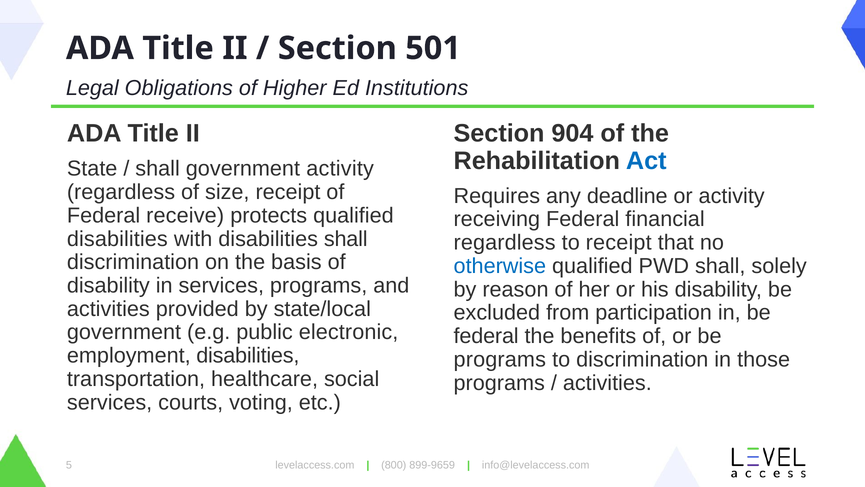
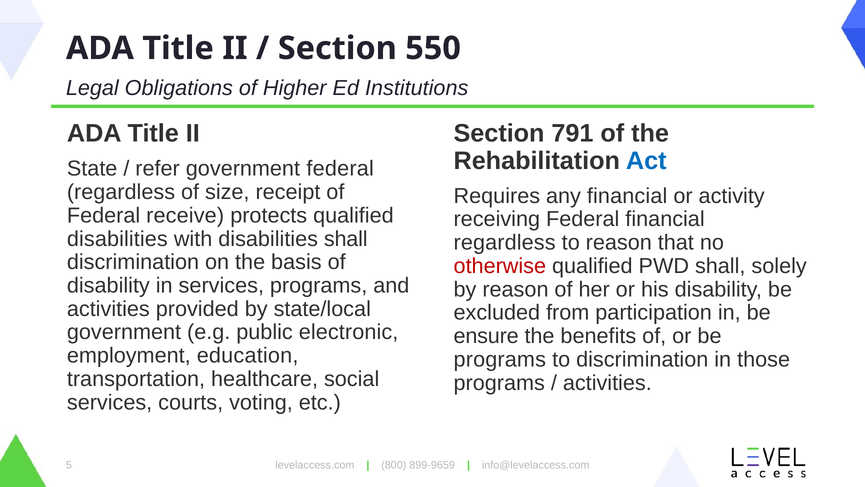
501: 501 -> 550 (433, 48)
904: 904 -> 791 (572, 133)
shall: shall -> refer (158, 169)
government activity: activity -> federal (340, 169)
any deadline: deadline -> financial (627, 196)
to receipt: receipt -> reason (619, 242)
otherwise colour: blue -> red (500, 266)
federal: federal -> ensure (486, 336)
employment disabilities: disabilities -> education (248, 355)
